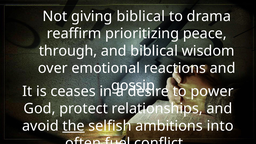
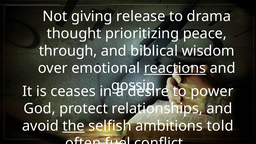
giving biblical: biblical -> release (141, 16)
reaffirm: reaffirm -> thought (74, 34)
reactions underline: none -> present (175, 68)
into: into -> told (220, 126)
